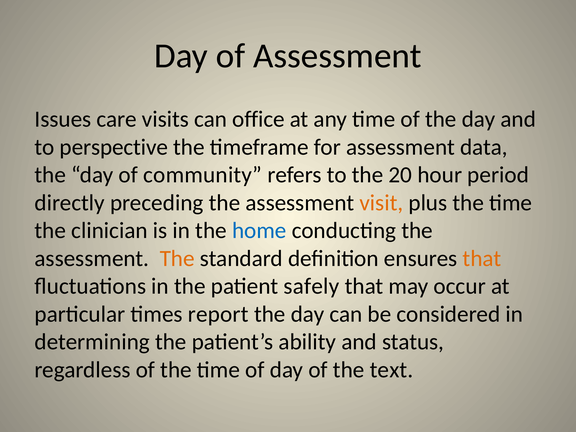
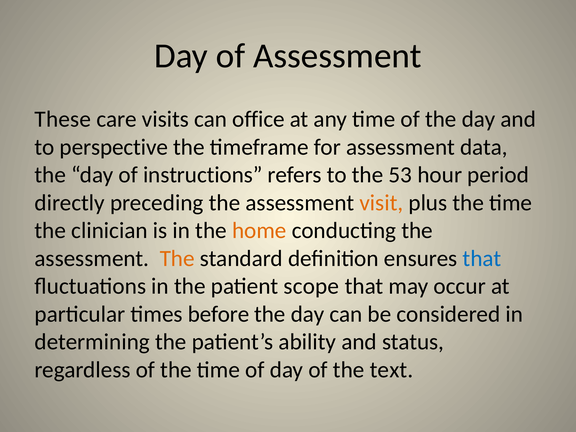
Issues: Issues -> These (63, 119)
community: community -> instructions (203, 175)
20: 20 -> 53 (400, 175)
home colour: blue -> orange (259, 231)
that colour: orange -> blue (482, 258)
safely: safely -> scope (311, 286)
report: report -> before (218, 314)
